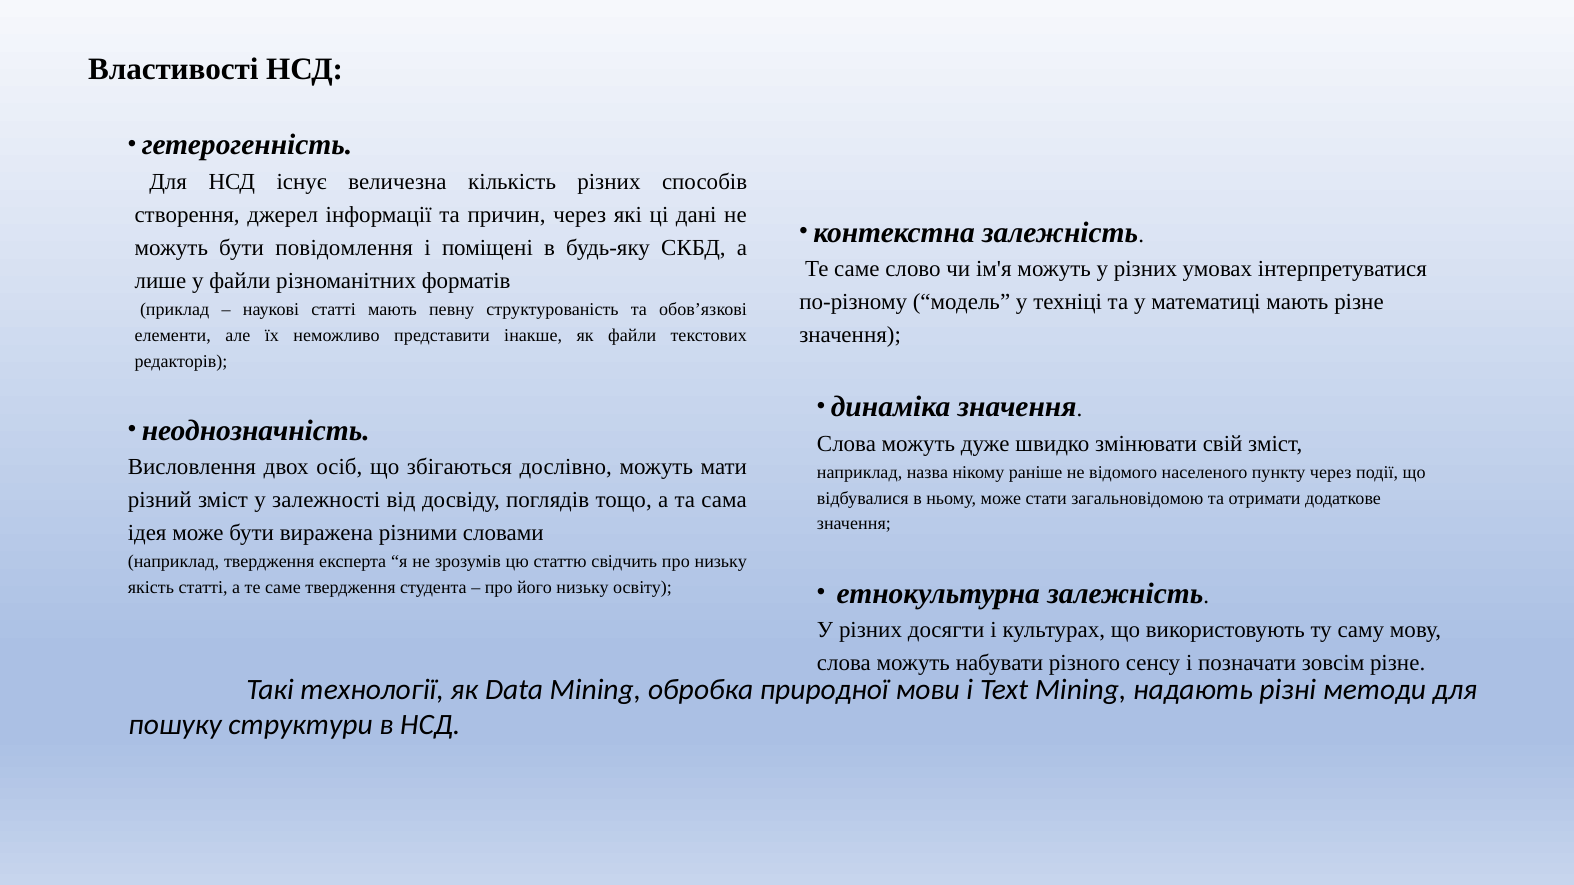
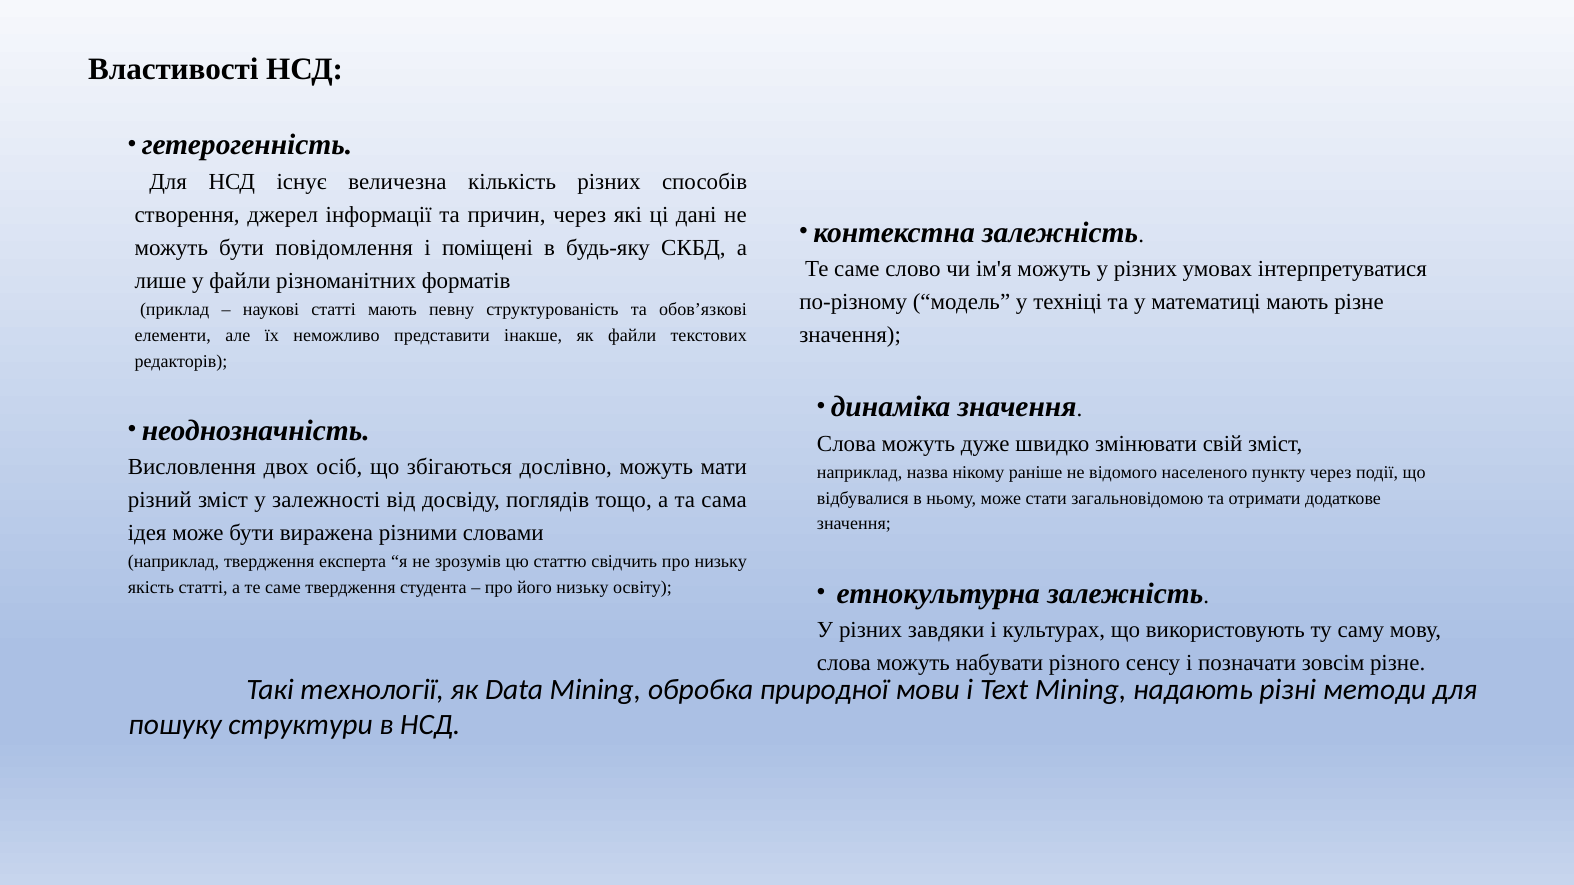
досягти: досягти -> завдяки (946, 630)
